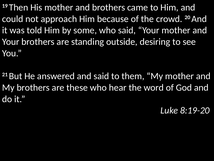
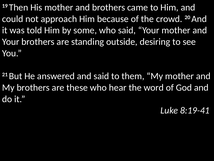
8:19-20: 8:19-20 -> 8:19-41 (195, 110)
